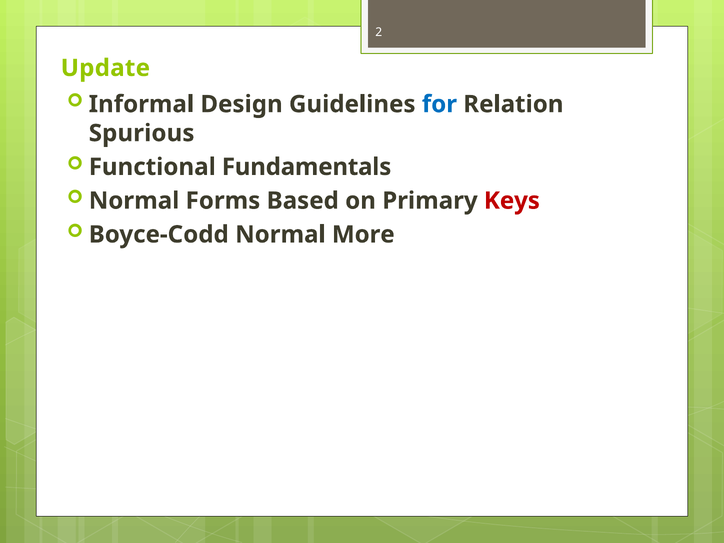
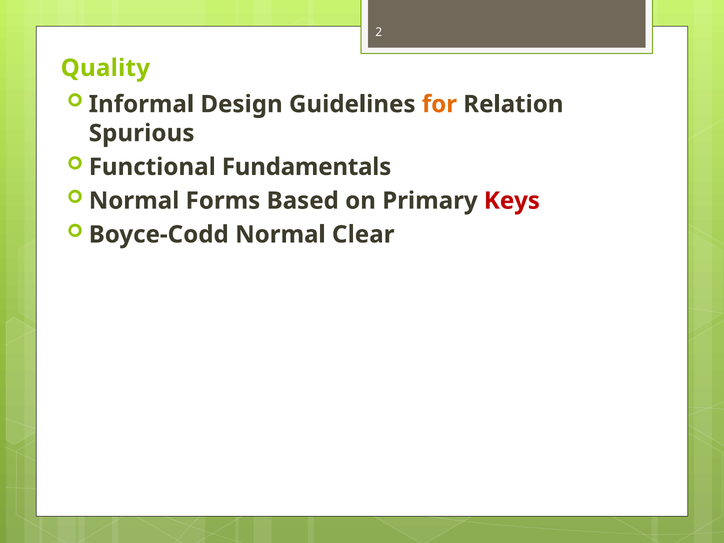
Update: Update -> Quality (105, 68)
for colour: blue -> orange (439, 104)
More: More -> Clear (363, 235)
